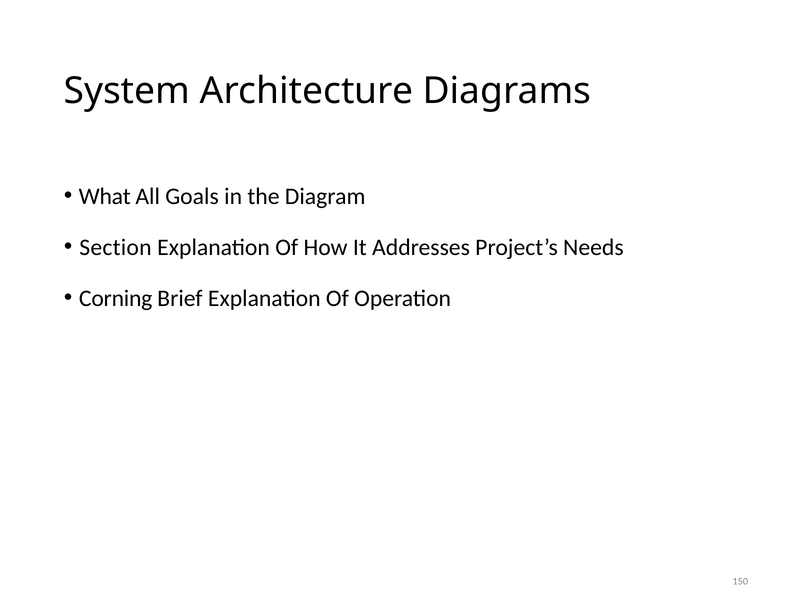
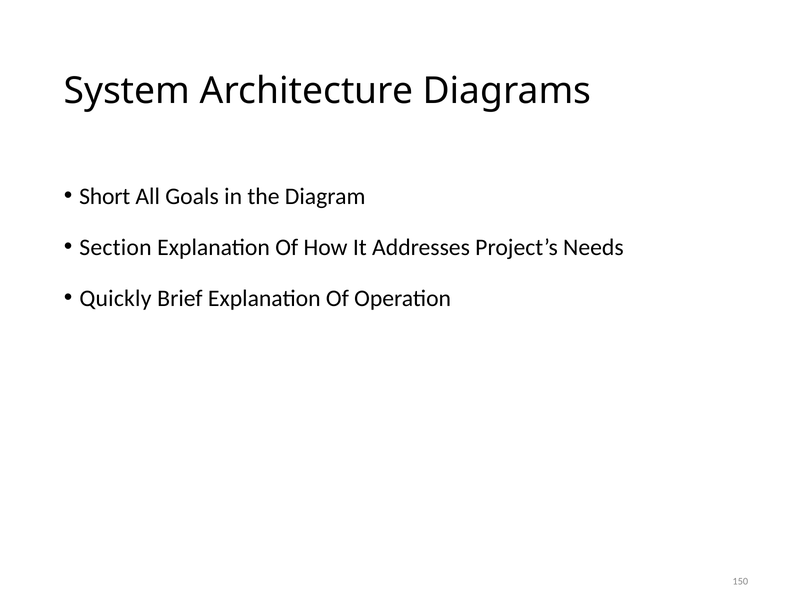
What: What -> Short (105, 196)
Corning: Corning -> Quickly (115, 298)
